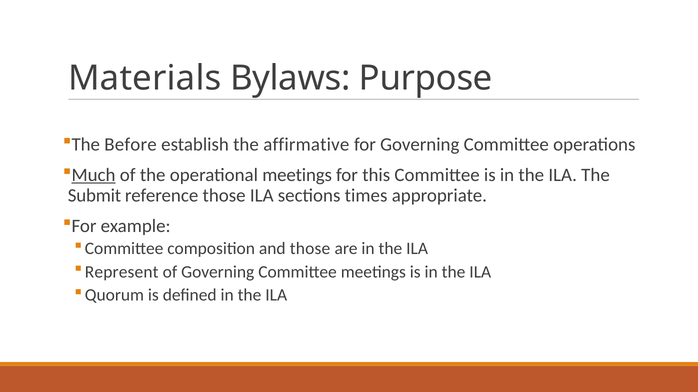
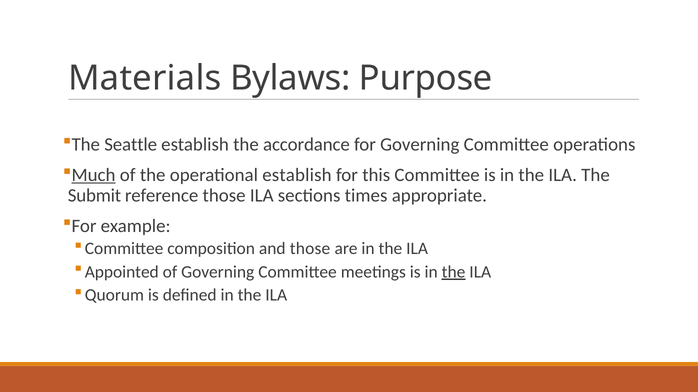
Before: Before -> Seattle (131, 145)
affirmative: affirmative -> accordance (306, 145)
operational meetings: meetings -> establish (297, 175)
Represent: Represent -> Appointed (122, 272)
the underline: none -> present (454, 272)
